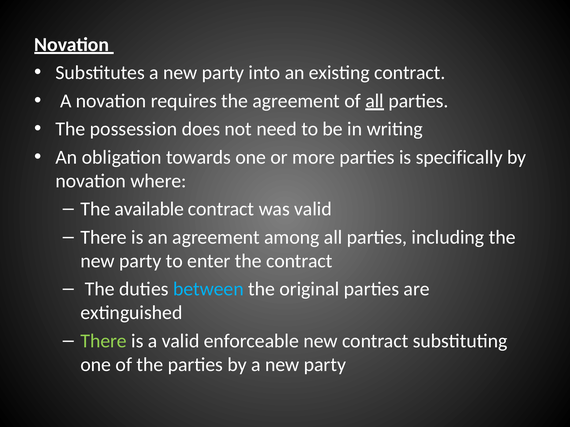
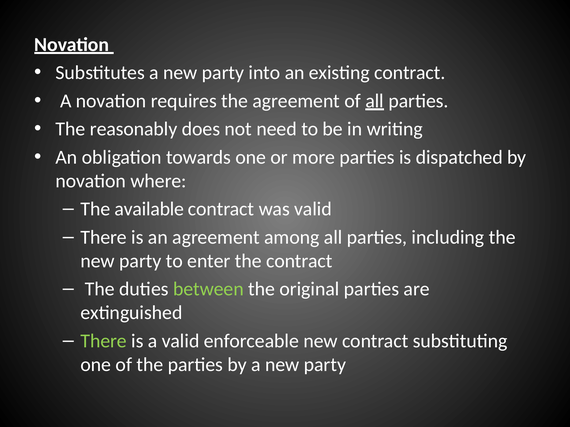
possession: possession -> reasonably (134, 129)
specifically: specifically -> dispatched (459, 157)
between colour: light blue -> light green (208, 289)
